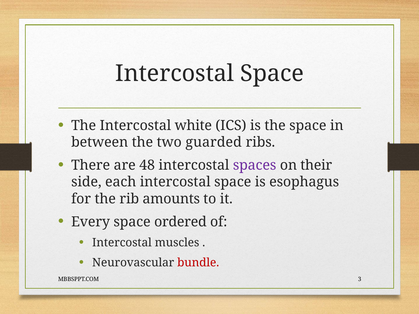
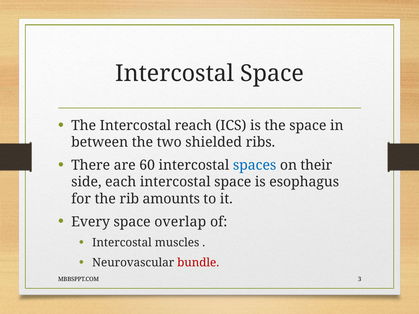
white: white -> reach (193, 126)
guarded: guarded -> shielded (214, 142)
48: 48 -> 60 (147, 165)
spaces colour: purple -> blue (255, 165)
ordered: ordered -> overlap (180, 222)
